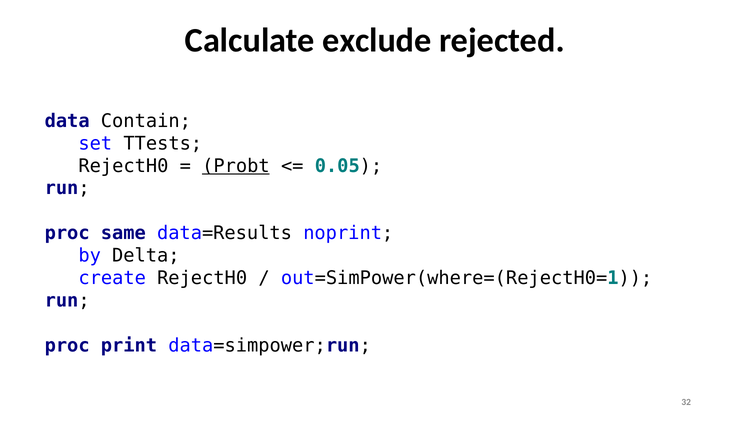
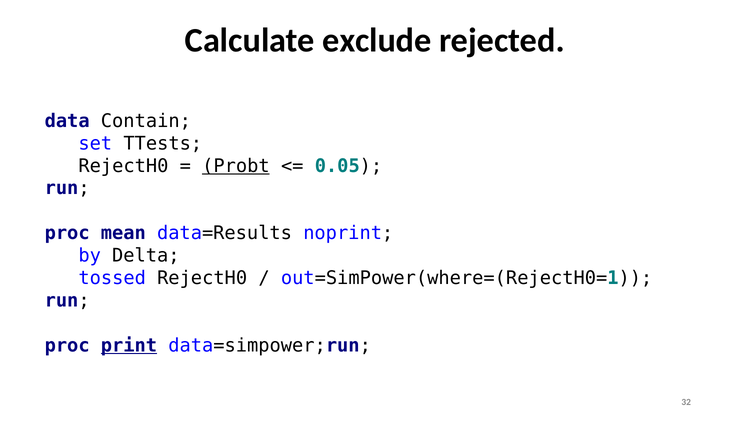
same: same -> mean (123, 233)
create: create -> tossed (112, 278)
print underline: none -> present (129, 345)
